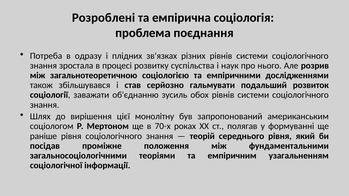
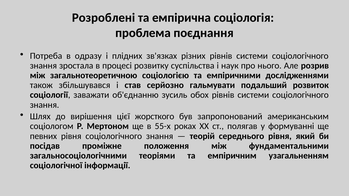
монолітну: монолітну -> жорсткого (155, 117)
70-х: 70-х -> 55-х (163, 126)
раніше: раніше -> певних (43, 136)
